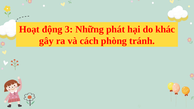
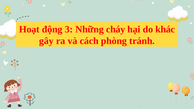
phát: phát -> cháy (116, 29)
